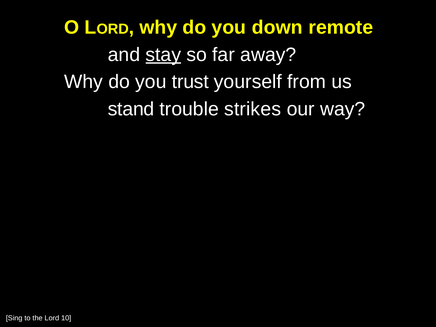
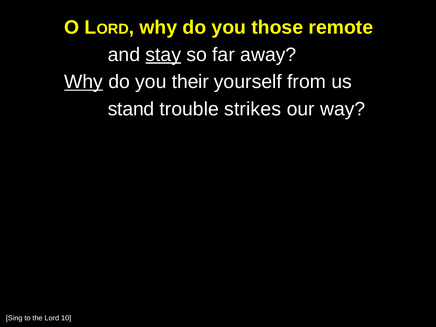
down: down -> those (277, 28)
Why underline: none -> present (84, 82)
trust: trust -> their (190, 82)
